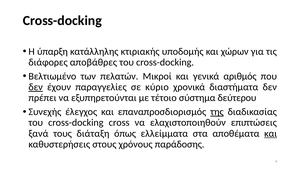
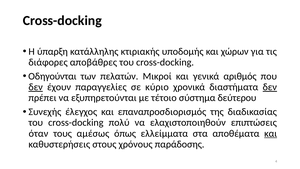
Βελτιωμένο: Βελτιωμένο -> Οδηγούνται (52, 76)
δεν underline: none -> present (270, 87)
της underline: present -> none (217, 112)
cross: cross -> πολύ (119, 122)
ξανά: ξανά -> όταν (38, 133)
διάταξη: διάταξη -> αμέσως (93, 133)
